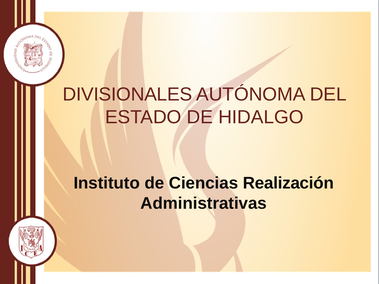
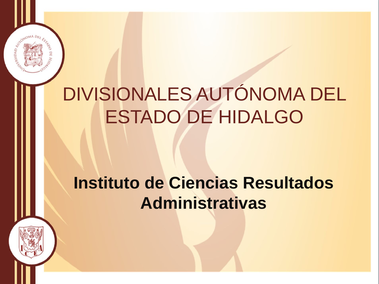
Realización: Realización -> Resultados (288, 183)
